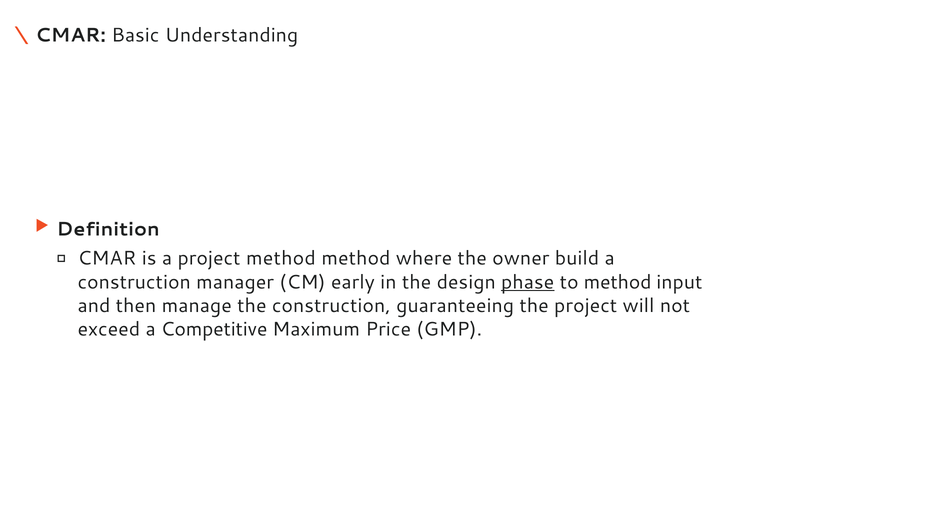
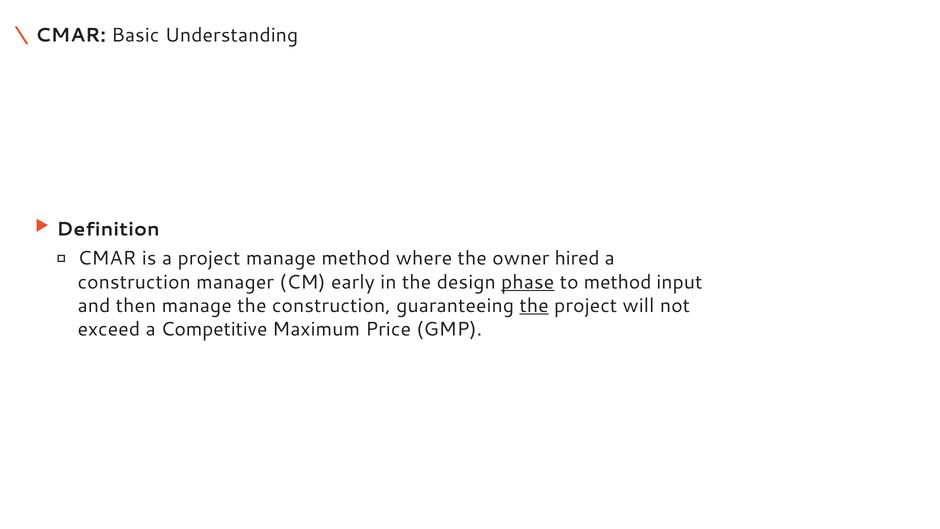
project method: method -> manage (281, 258)
build: build -> hired (577, 258)
the underline: none -> present (534, 305)
